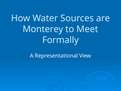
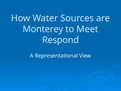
Formally: Formally -> Respond (61, 40)
